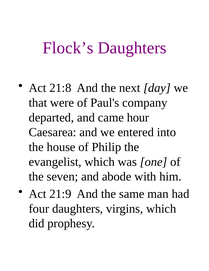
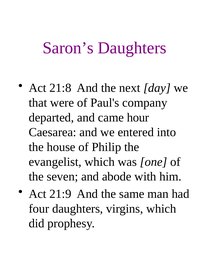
Flock’s: Flock’s -> Saron’s (68, 48)
